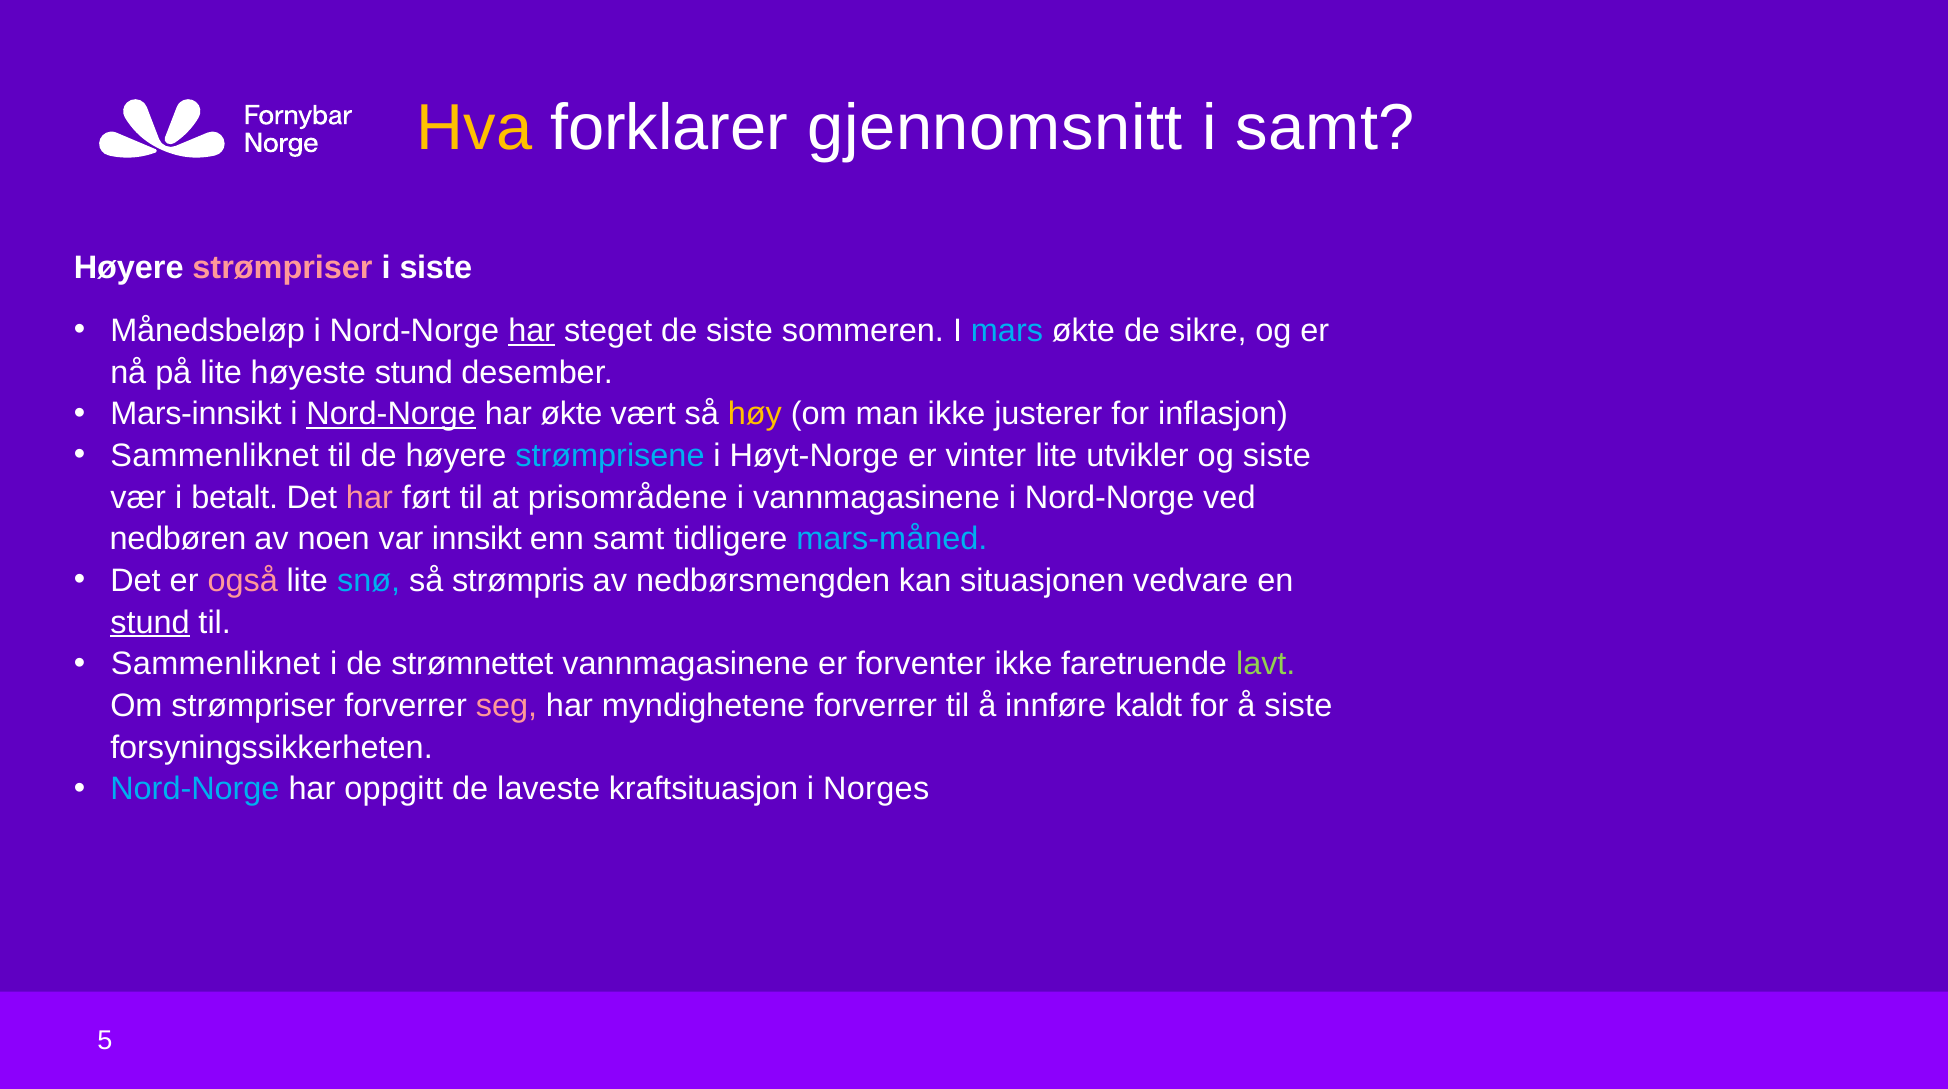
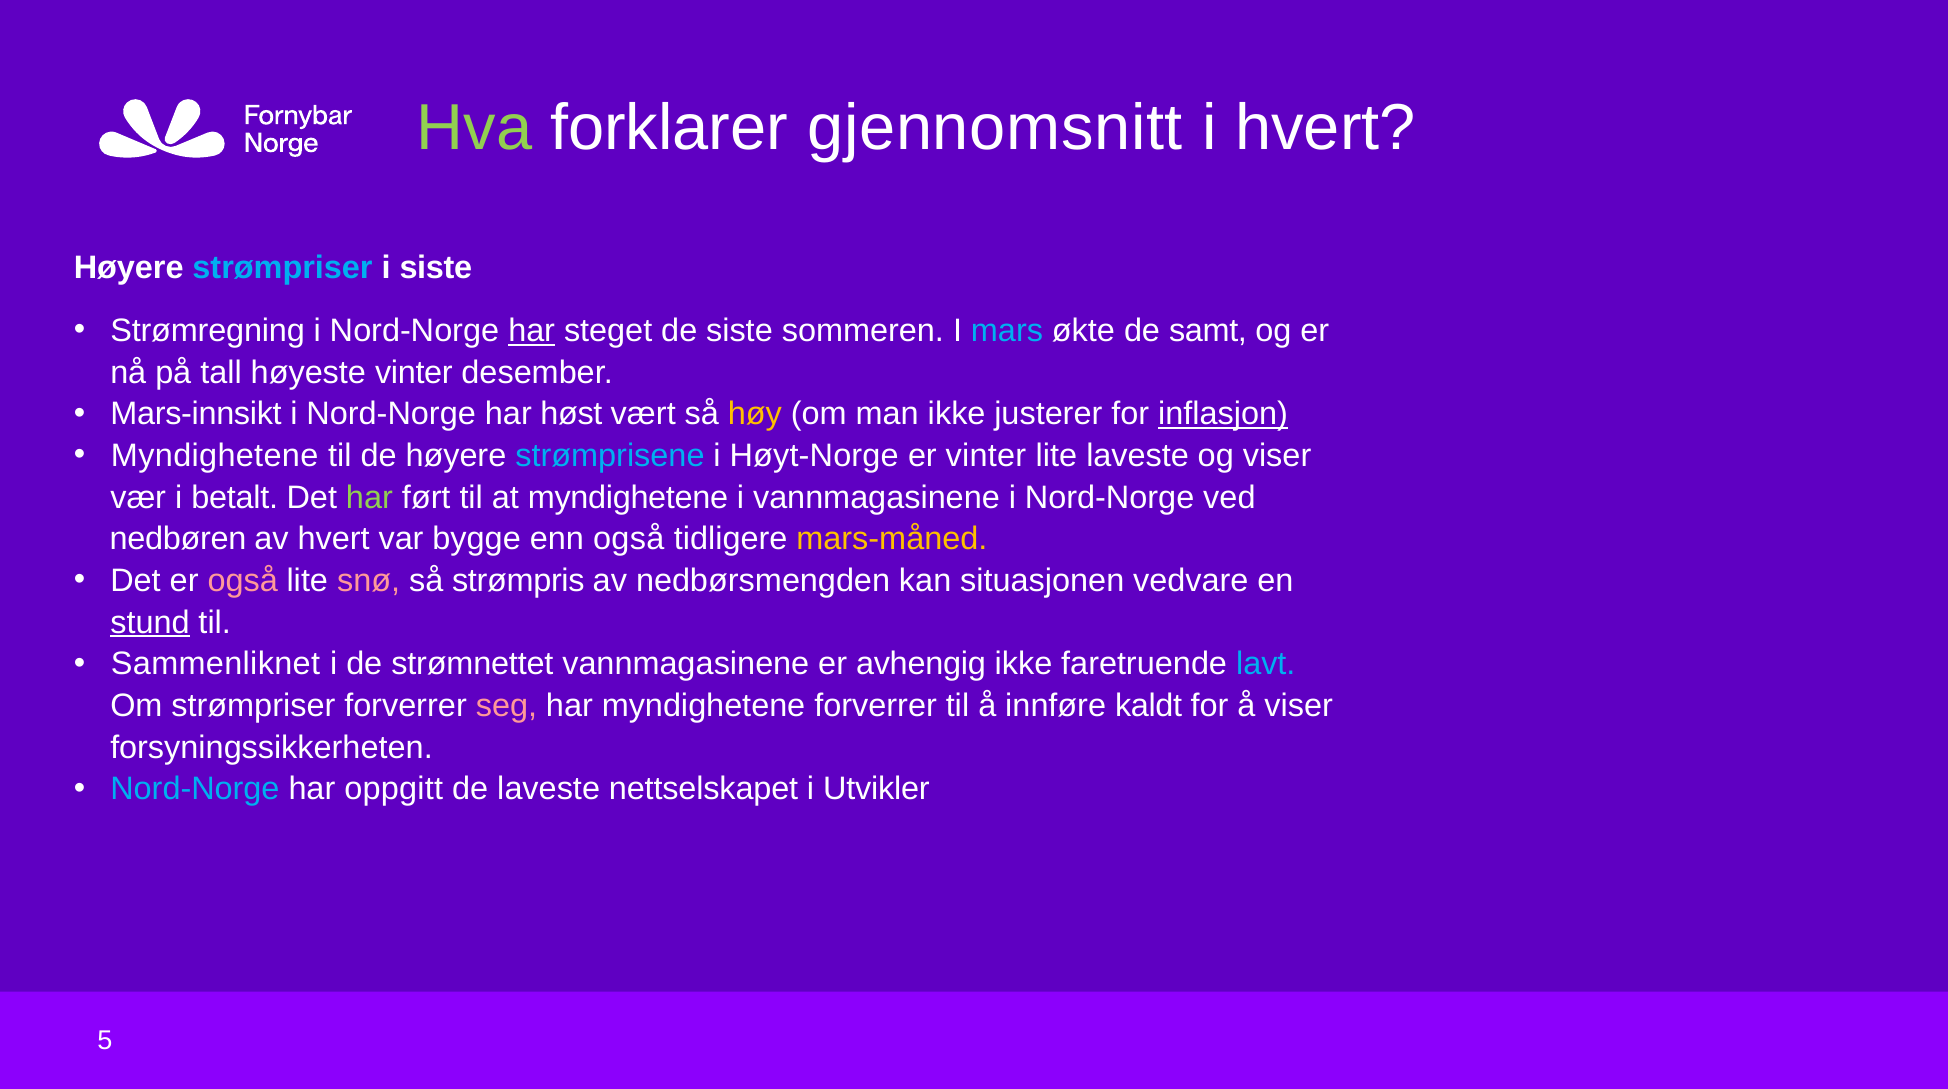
Hva colour: yellow -> light green (475, 128)
i samt: samt -> hvert (1326, 128)
strømpriser colour: pink -> light blue (283, 268)
Månedsbeløp: Månedsbeløp -> Strømregning (208, 331)
sikre: sikre -> samt (1208, 331)
på lite: lite -> tall (221, 373)
høyeste stund: stund -> vinter (414, 373)
Nord-Norge underline: present -> none (391, 414)
har økte: økte -> høst (571, 414)
inflasjon underline: none -> present (1223, 414)
Sammenliknet: Sammenliknet -> Myndighetene (215, 456)
lite utvikler: utvikler -> laveste (1138, 456)
og siste: siste -> viser (1277, 456)
har colour: pink -> light green (369, 498)
at prisområdene: prisområdene -> myndighetene (628, 498)
av noen: noen -> hvert (334, 539)
innsikt: innsikt -> bygge (477, 539)
enn samt: samt -> også (629, 539)
mars-måned colour: light blue -> yellow (892, 539)
snø colour: light blue -> pink (369, 581)
forventer: forventer -> avhengig (921, 664)
lavt colour: light green -> light blue (1266, 664)
å siste: siste -> viser (1299, 706)
kraftsituasjon: kraftsituasjon -> nettselskapet (704, 789)
Norges: Norges -> Utvikler (876, 789)
